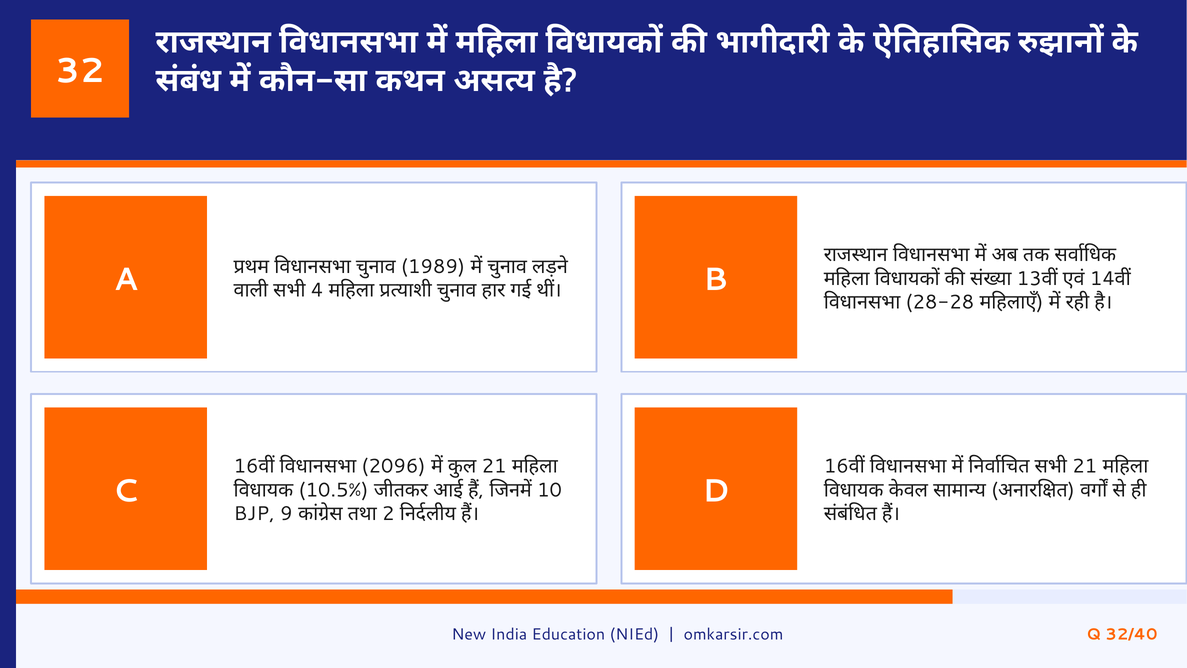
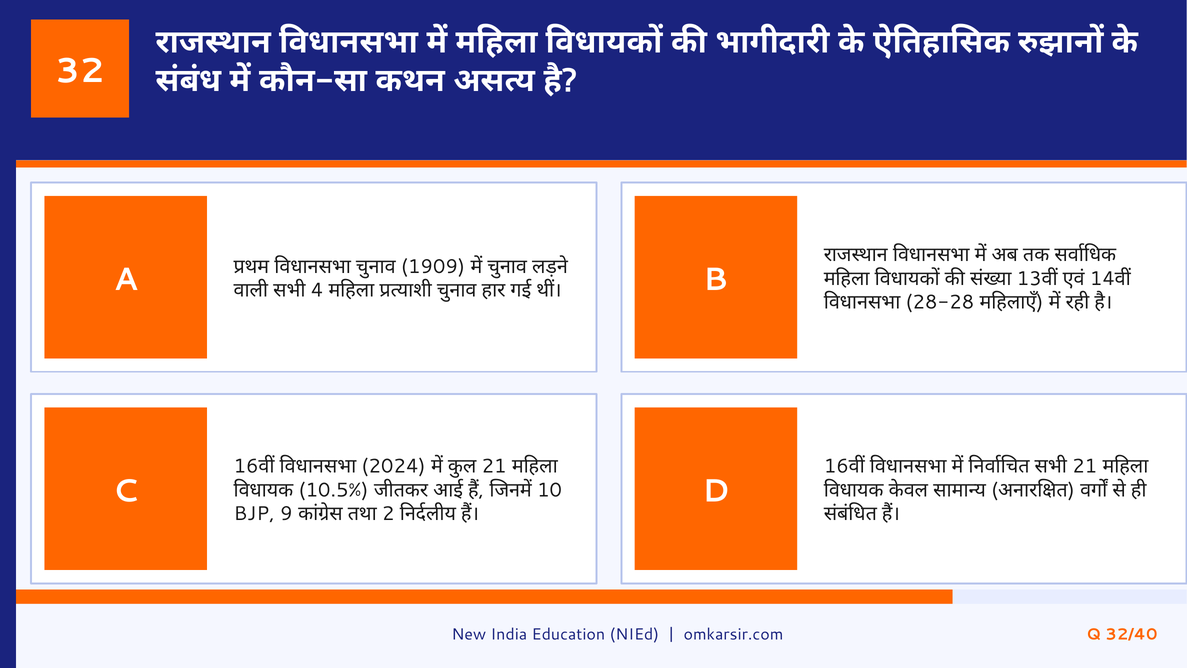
1989: 1989 -> 1909 (433, 267)
2096: 2096 -> 2024 (393, 466)
